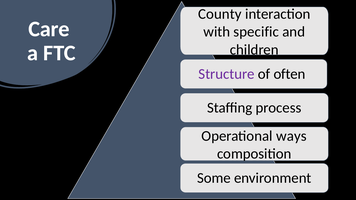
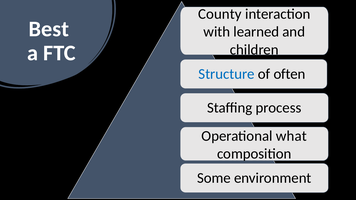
Care: Care -> Best (49, 29)
specific: specific -> learned (256, 32)
Structure colour: purple -> blue (227, 74)
ways: ways -> what (291, 136)
